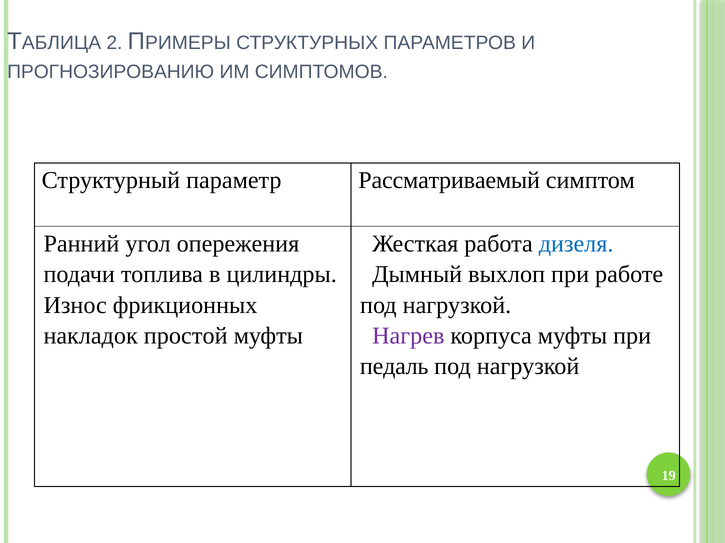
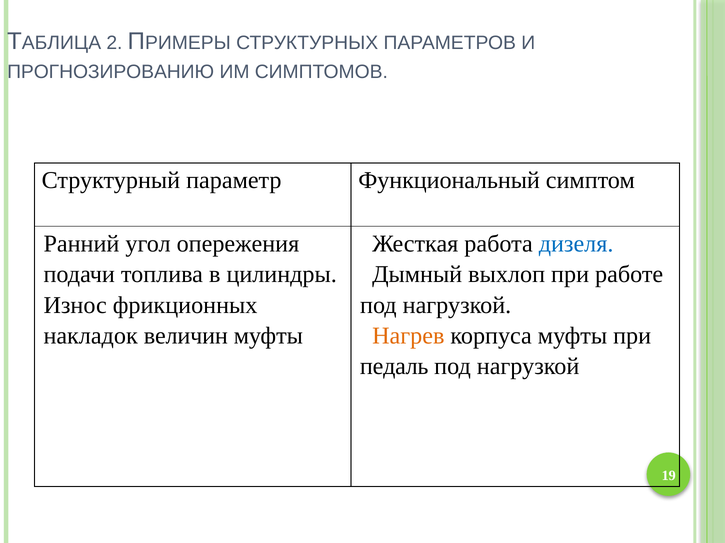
Рассматриваемый: Рассматриваемый -> Функциональный (449, 180)
простой: простой -> величин (186, 336)
Нагрев colour: purple -> orange (408, 336)
